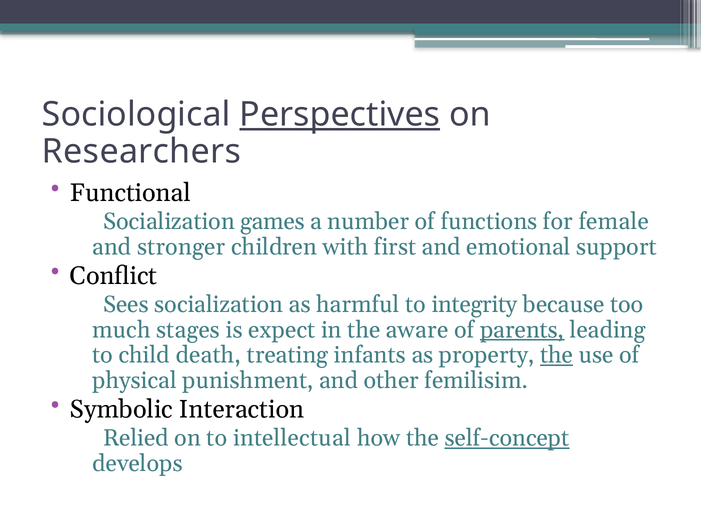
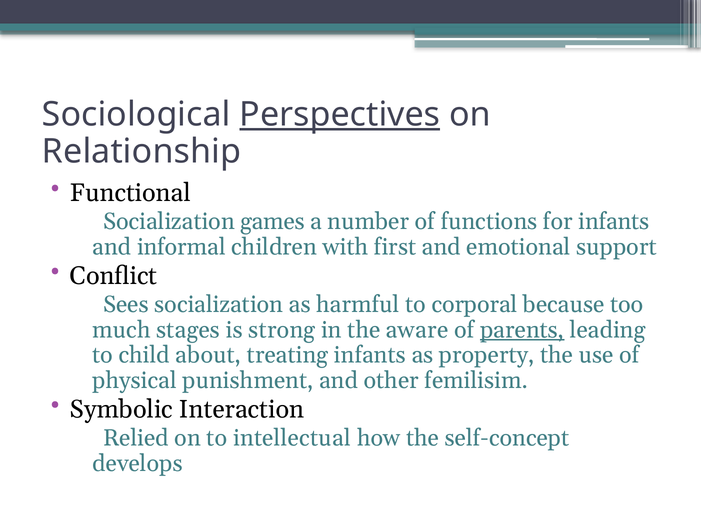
Researchers: Researchers -> Relationship (142, 151)
for female: female -> infants (614, 221)
stronger: stronger -> informal (181, 247)
integrity: integrity -> corporal (474, 305)
expect: expect -> strong (282, 330)
death: death -> about (208, 355)
the underline: present -> none (557, 355)
self-concept underline: present -> none (507, 438)
